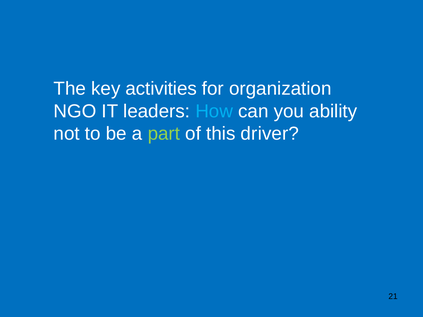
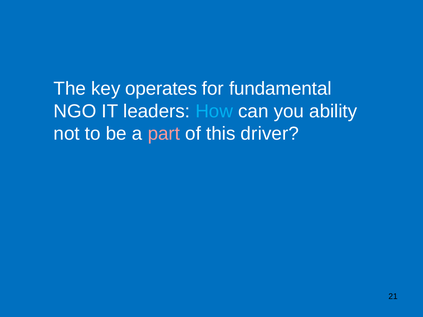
activities: activities -> operates (161, 89)
organization: organization -> fundamental (280, 89)
part colour: light green -> pink (164, 134)
